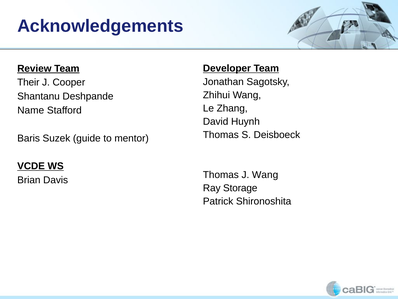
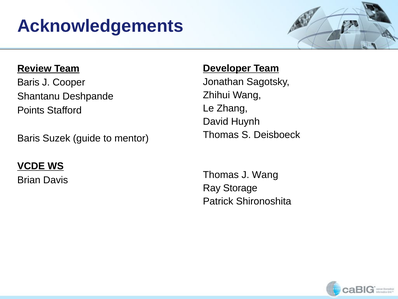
Their: Their -> Baris (28, 82)
Name: Name -> Points (31, 110)
